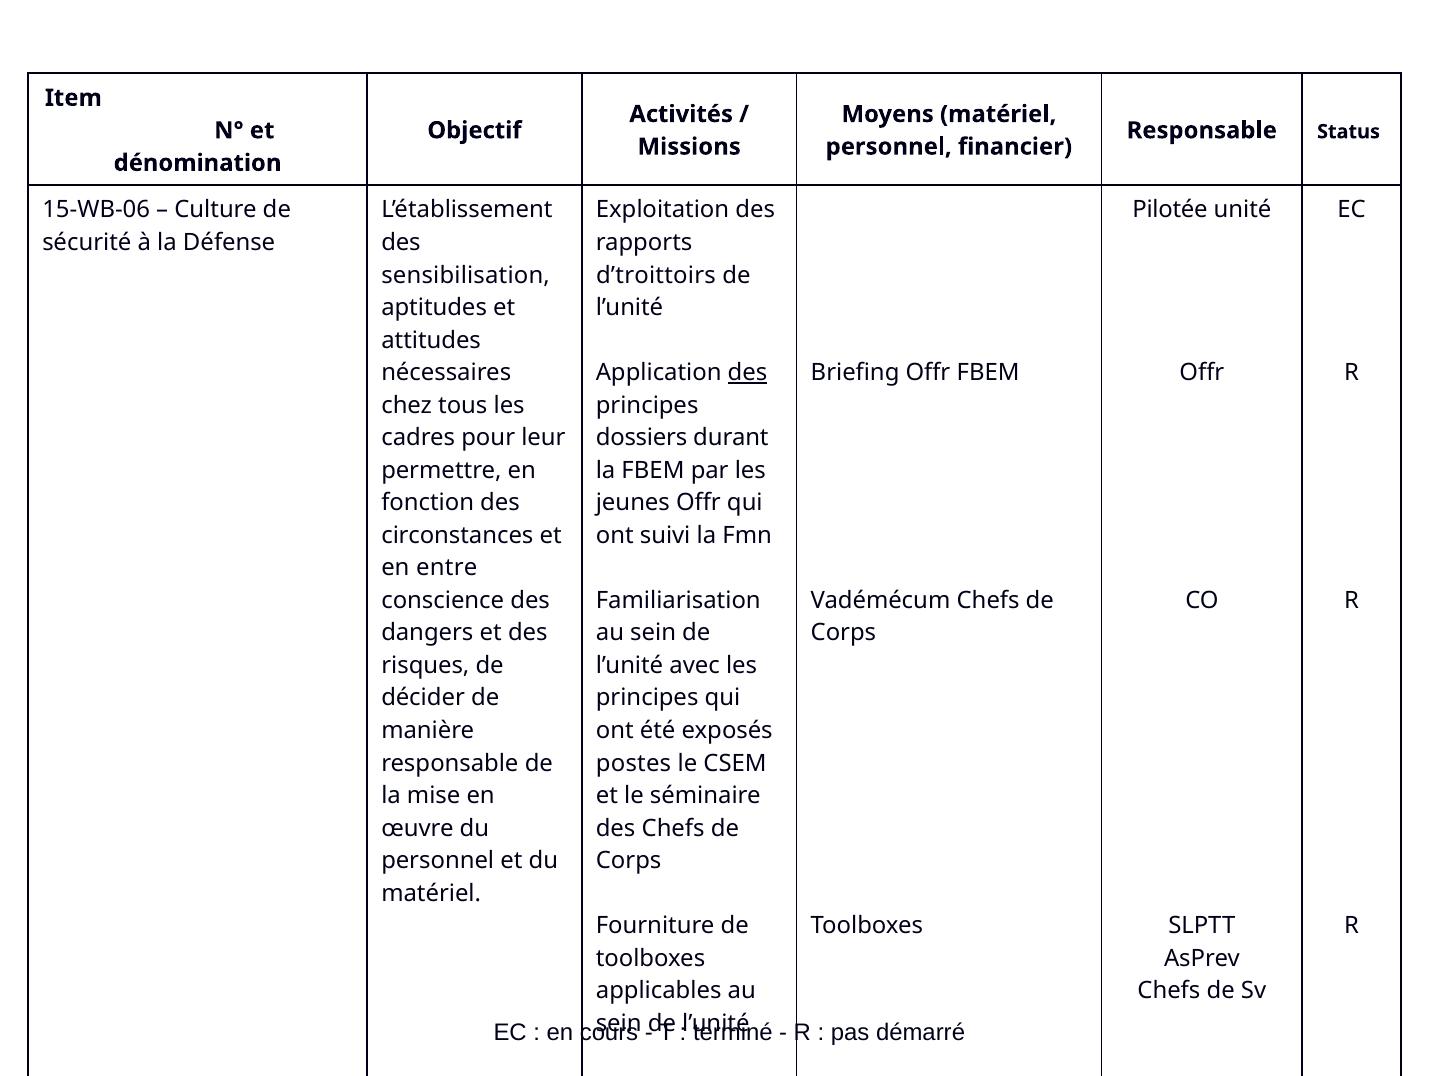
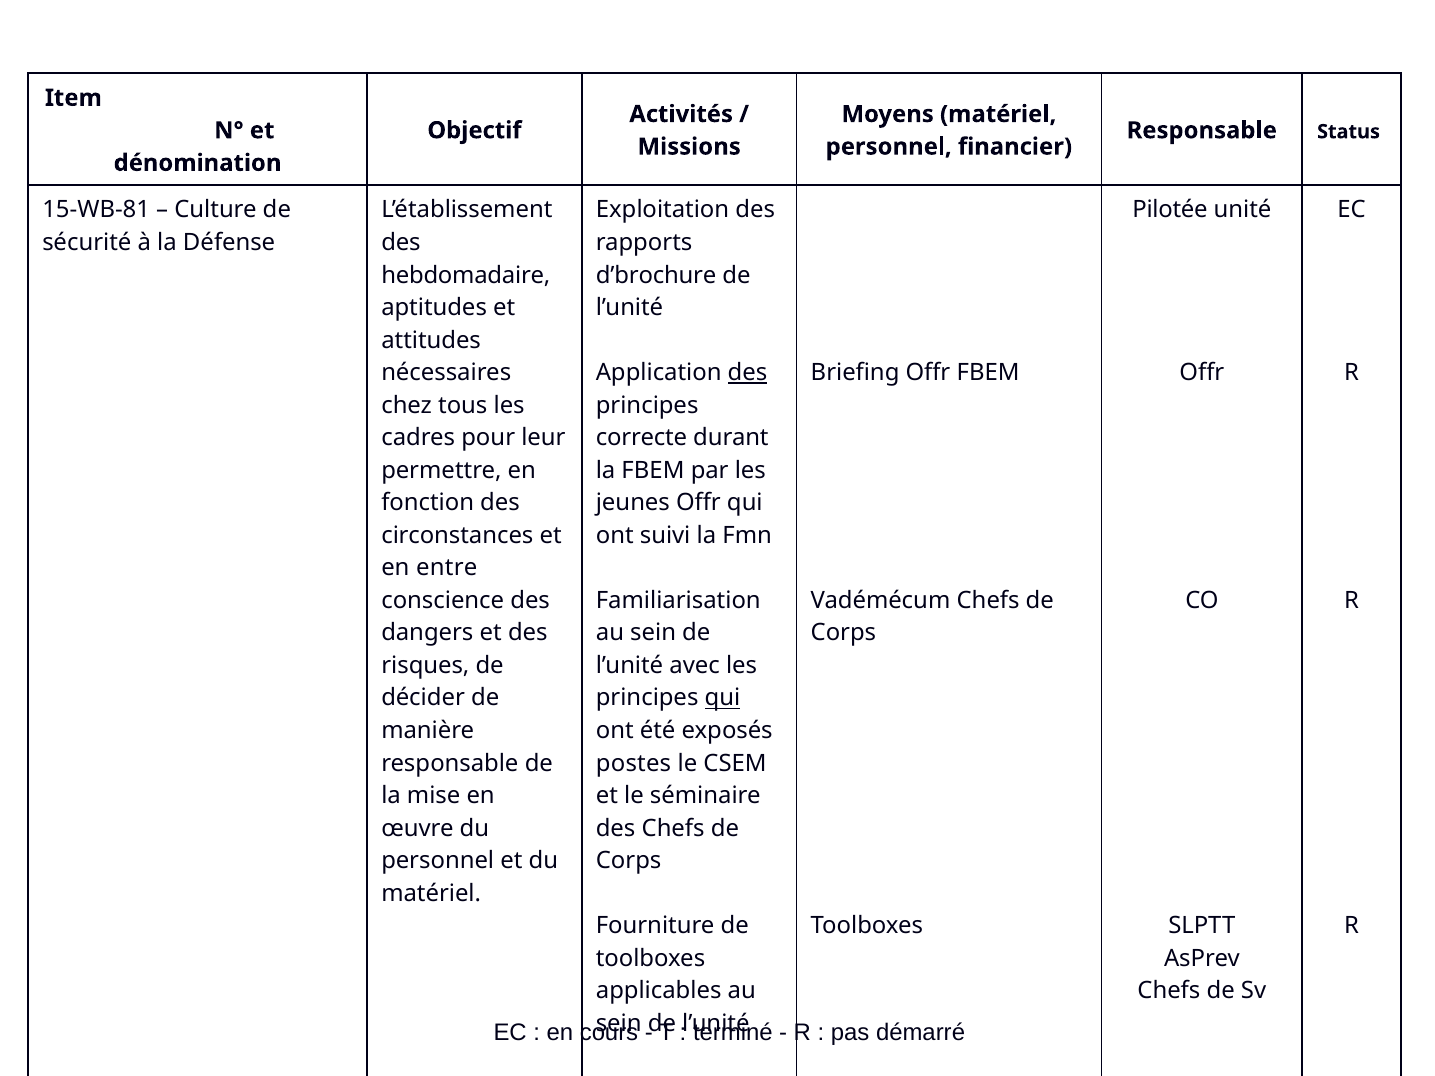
15-WB-06: 15-WB-06 -> 15-WB-81 (96, 210)
sensibilisation: sensibilisation -> hebdomadaire (466, 275)
d’troittoirs: d’troittoirs -> d’brochure (656, 275)
dossiers: dossiers -> correcte (642, 438)
qui underline: none -> present (723, 698)
